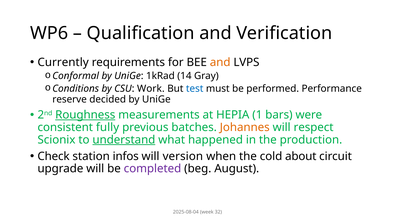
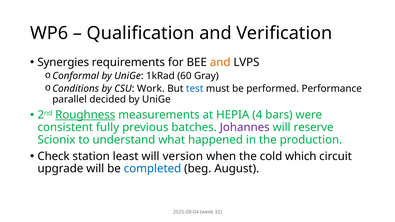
Currently: Currently -> Synergies (63, 62)
14: 14 -> 60 (184, 76)
reserve: reserve -> parallel (70, 99)
1: 1 -> 4 (257, 115)
Johannes colour: orange -> purple (245, 127)
respect: respect -> reserve (314, 127)
understand underline: present -> none (124, 140)
infos: infos -> least (126, 156)
about: about -> which (301, 156)
completed colour: purple -> blue (152, 169)
